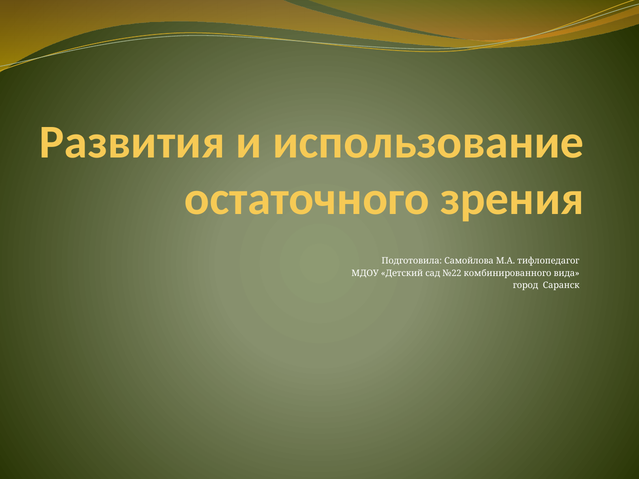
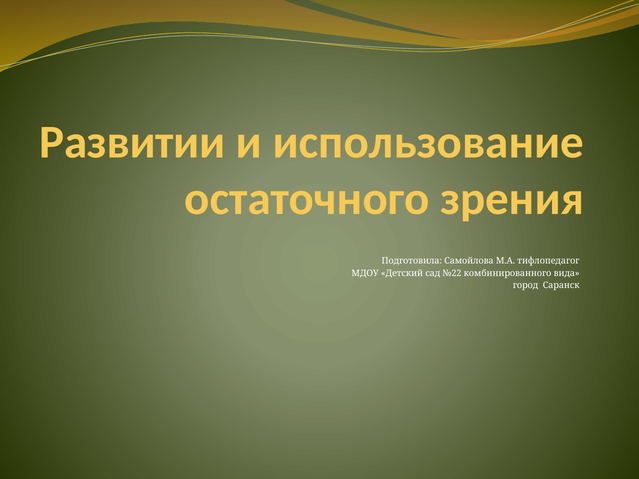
Развития: Развития -> Развитии (132, 142)
